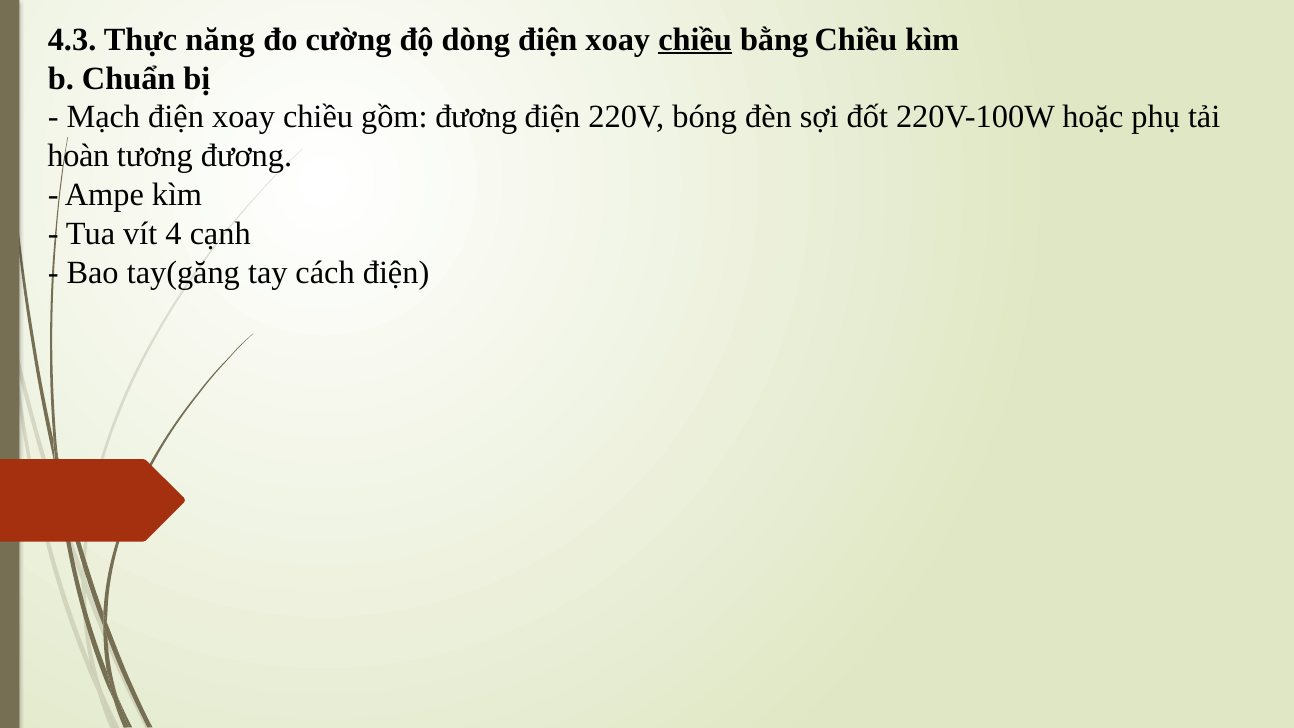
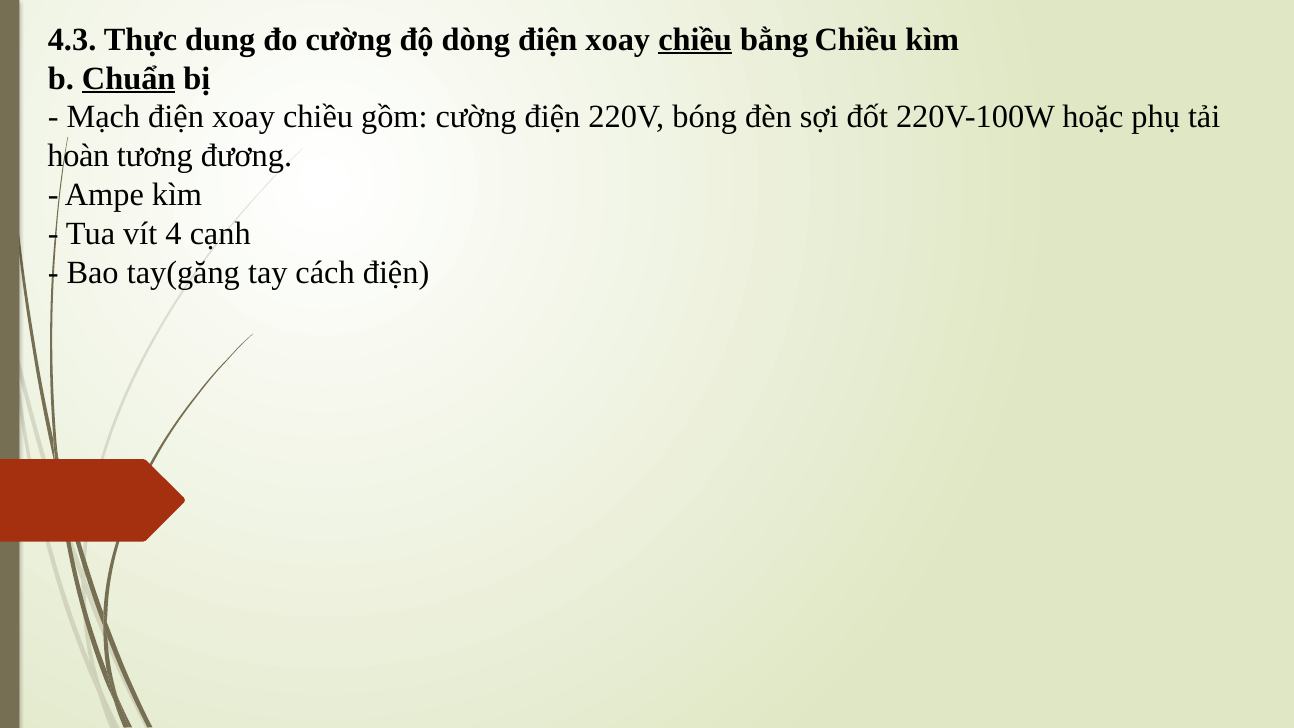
năng: năng -> dung (220, 39)
Chuẩn underline: none -> present (129, 78)
gồm đương: đương -> cường (476, 117)
